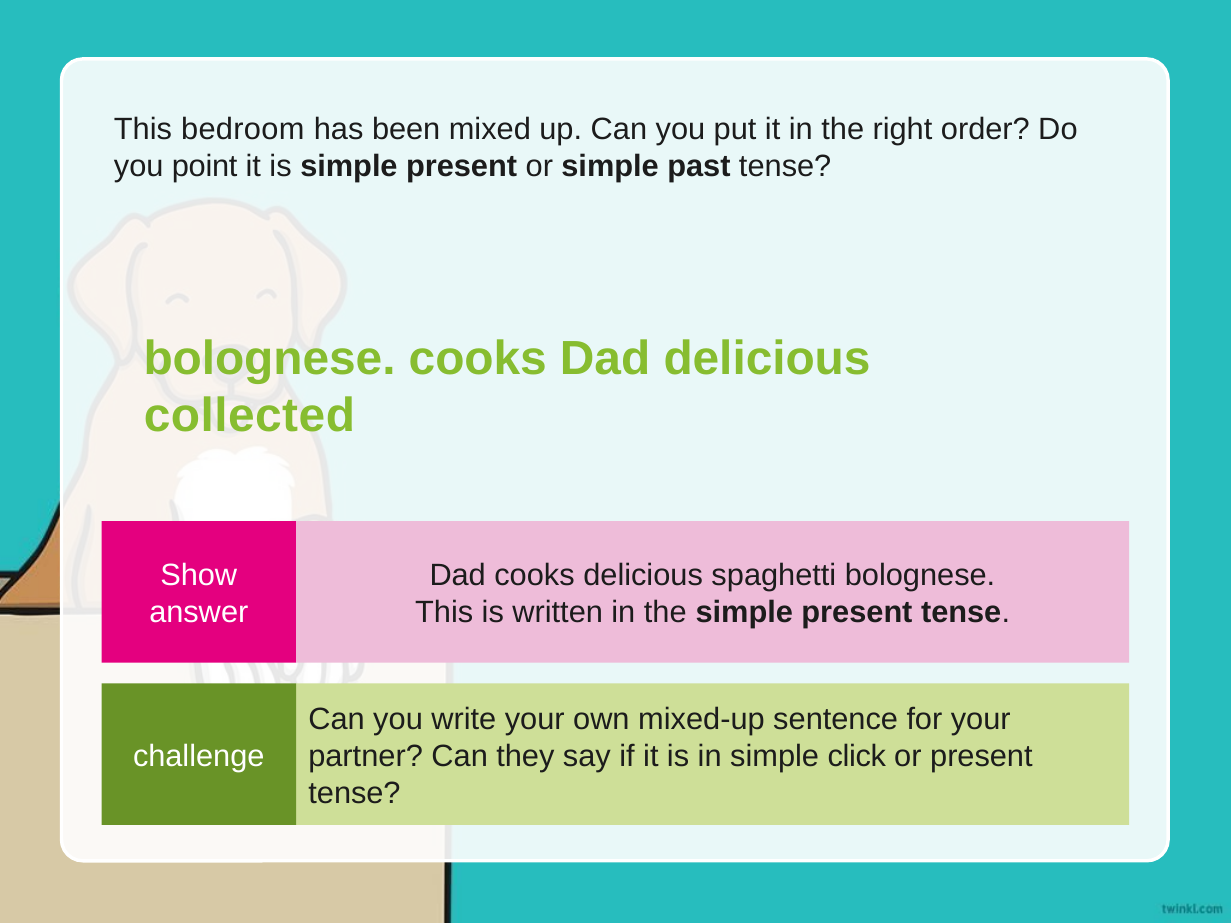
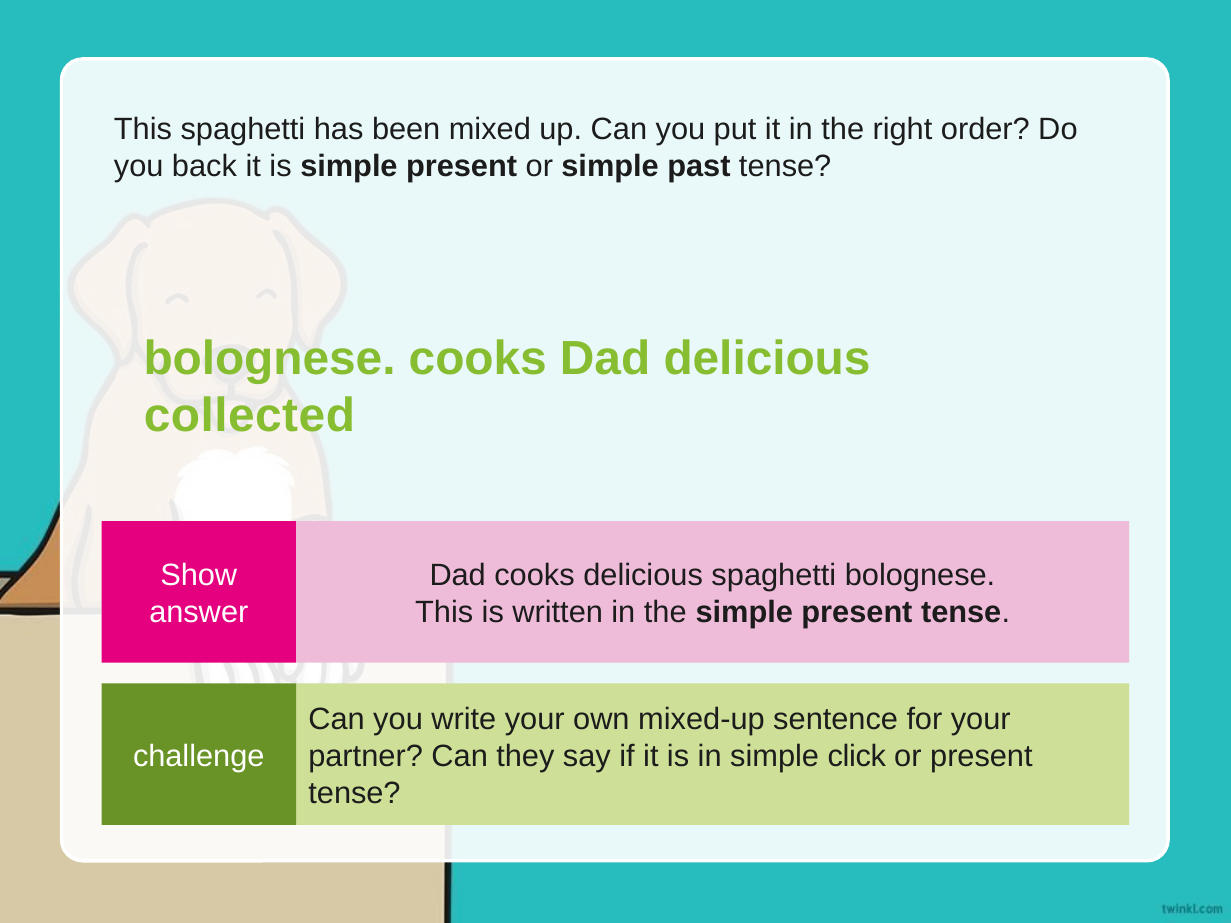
This bedroom: bedroom -> spaghetti (243, 130)
point: point -> back (204, 167)
